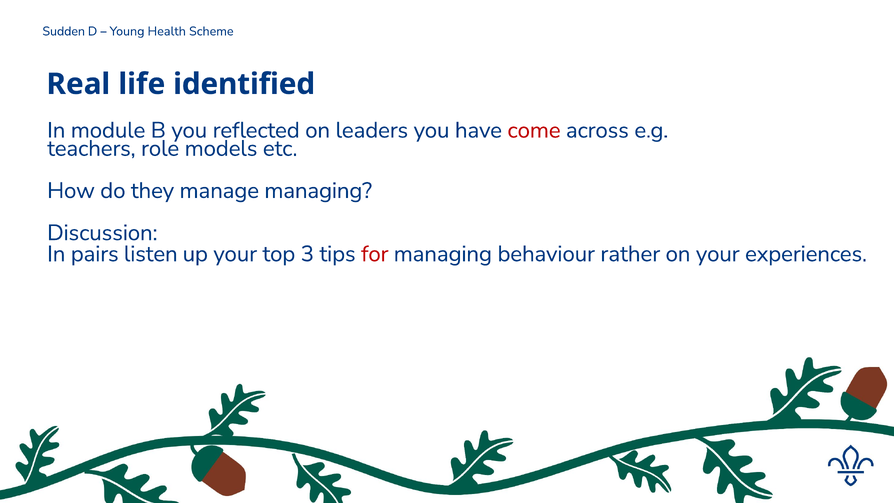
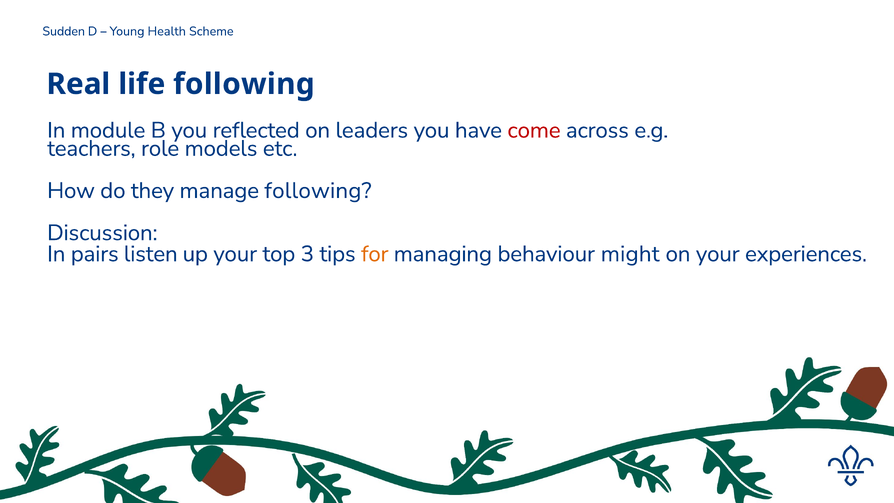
life identified: identified -> following (244, 84)
manage managing: managing -> following (318, 191)
for colour: red -> orange (375, 254)
rather: rather -> might (630, 254)
